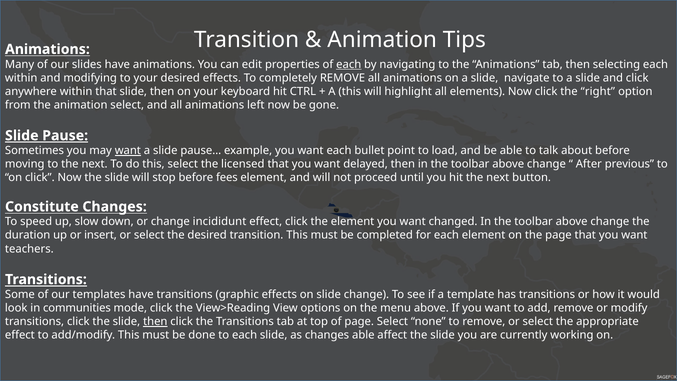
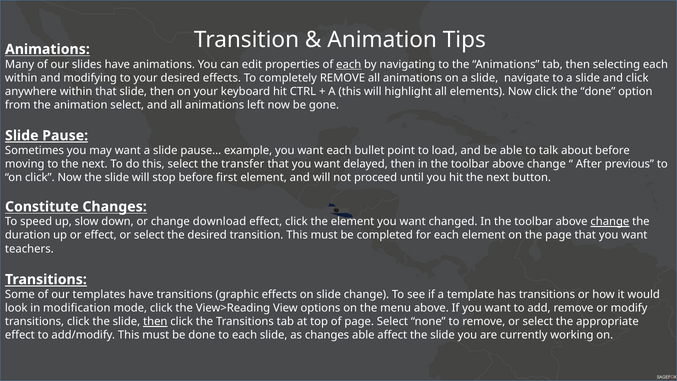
the right: right -> done (598, 91)
want underline: present -> none (128, 151)
licensed: licensed -> transfer (243, 164)
fees: fees -> first (227, 178)
incididunt: incididunt -> download (220, 222)
change underline: none -> present (610, 222)
or insert: insert -> effect (101, 235)
communities: communities -> modification (77, 308)
